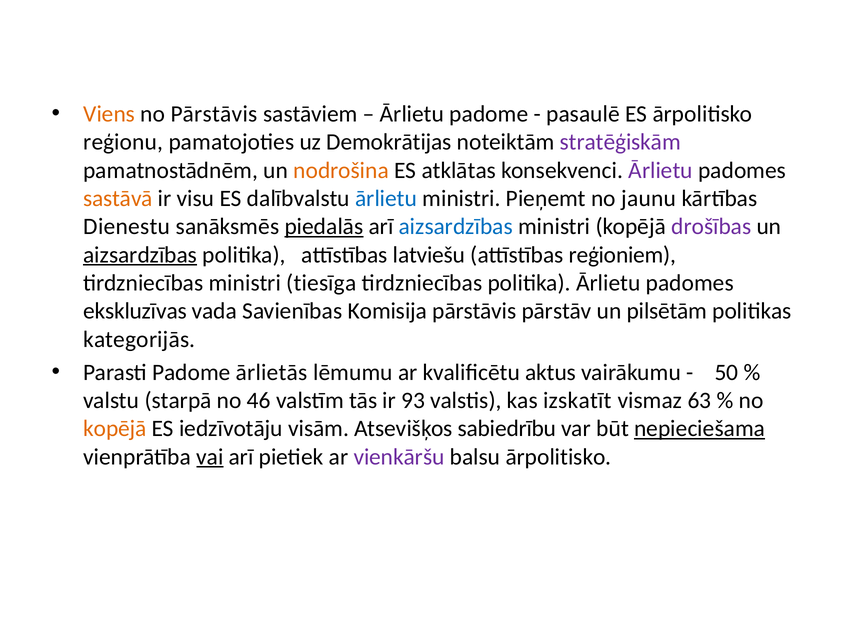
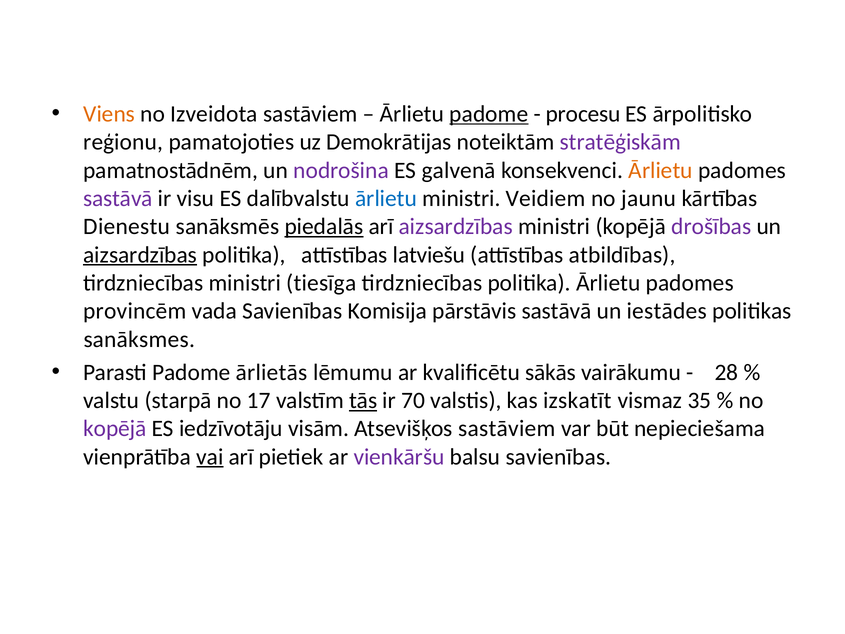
no Pārstāvis: Pārstāvis -> Izveidota (214, 114)
padome underline: none -> present (489, 114)
pasaulē: pasaulē -> procesu (583, 114)
nodrošina colour: orange -> purple (341, 170)
atklātas: atklātas -> galvenā (459, 170)
Ārlietu colour: purple -> orange (661, 170)
sastāvā colour: orange -> purple (118, 198)
Pieņemt: Pieņemt -> Veidiem (546, 198)
aizsardzības colour: blue -> purple (456, 227)
reģioniem: reģioniem -> atbildības (622, 255)
ekskluzīvas: ekskluzīvas -> provincēm (135, 311)
pārstāvis pārstāv: pārstāv -> sastāvā (557, 311)
pilsētām: pilsētām -> iestādes (667, 311)
kategorijās: kategorijās -> sanāksmes (139, 339)
aktus: aktus -> sākās (551, 372)
50: 50 -> 28 (726, 372)
46: 46 -> 17 (259, 400)
tās underline: none -> present (363, 400)
93: 93 -> 70 (413, 400)
63: 63 -> 35 (699, 400)
kopējā colour: orange -> purple (115, 428)
Atsevišķos sabiedrību: sabiedrību -> sastāviem (507, 428)
nepieciešama underline: present -> none (700, 428)
balsu ārpolitisko: ārpolitisko -> savienības (558, 457)
